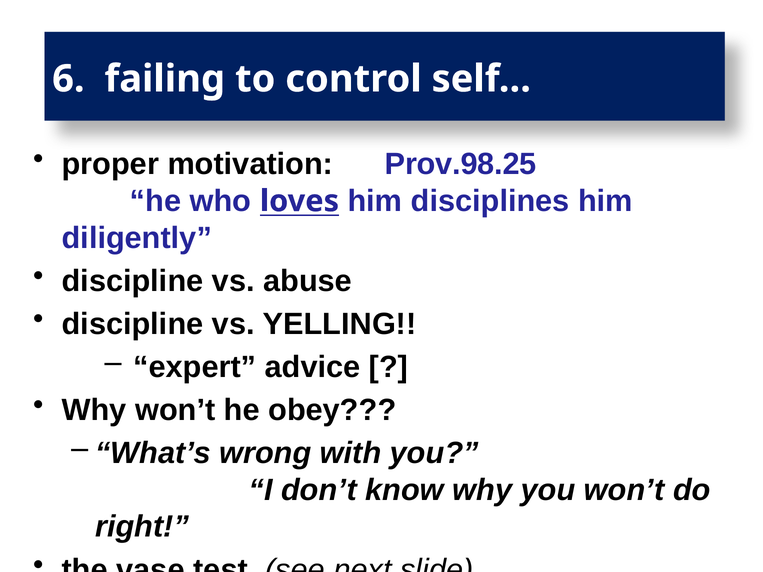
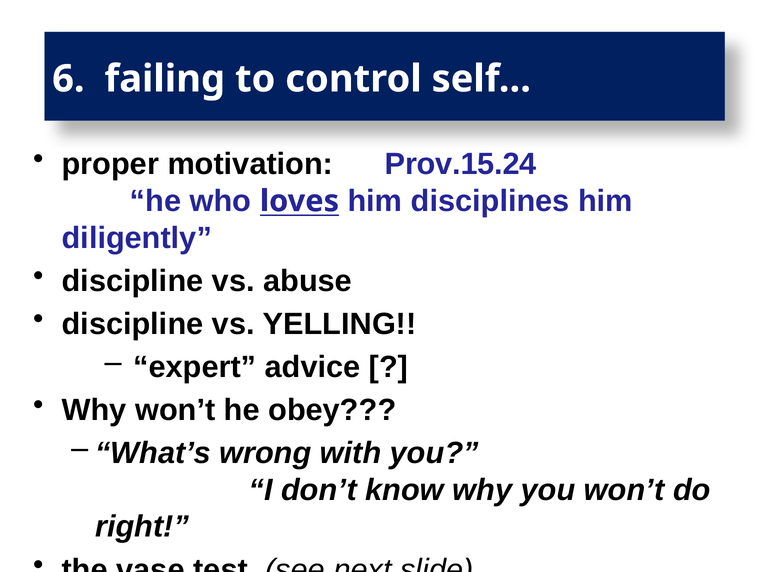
Prov.98.25: Prov.98.25 -> Prov.15.24 (461, 164)
